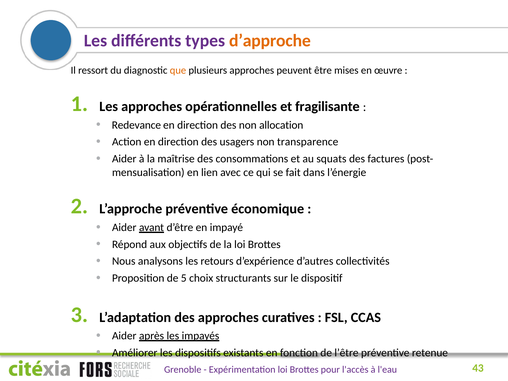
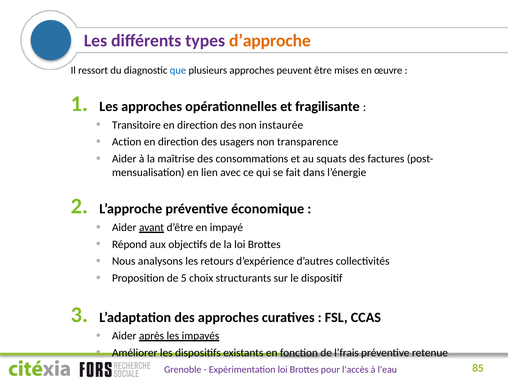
que colour: orange -> blue (178, 70)
Redevance: Redevance -> Transitoire (136, 125)
allocation: allocation -> instaurée (281, 125)
l’être: l’être -> l’frais (347, 353)
43: 43 -> 85 (478, 368)
